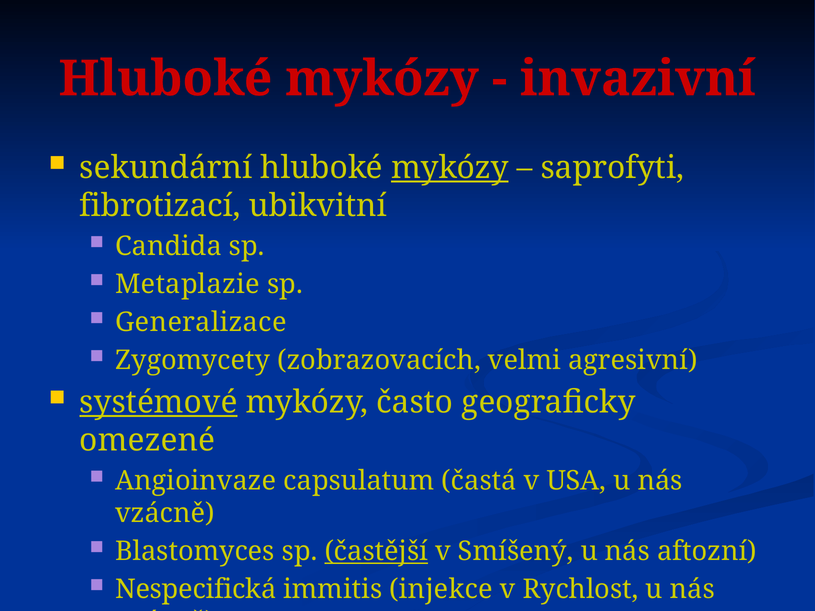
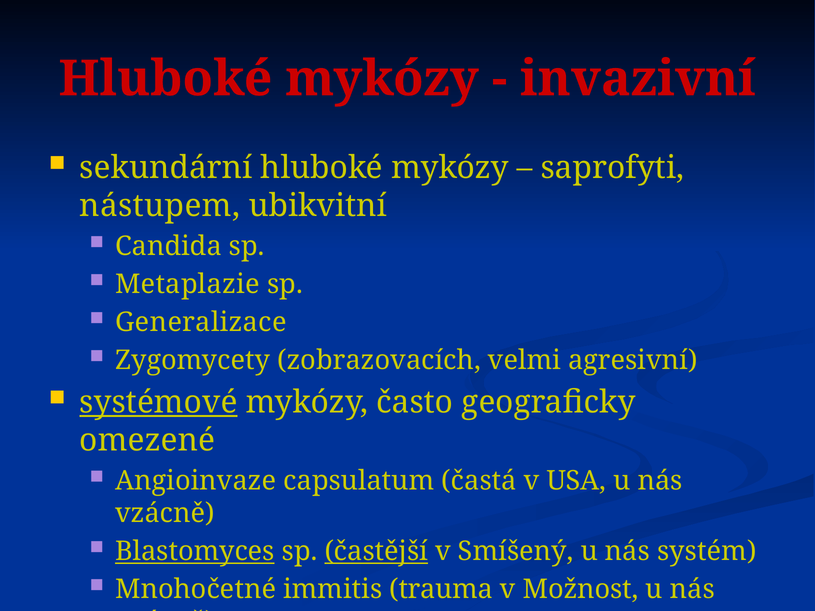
mykózy underline: present -> none (450, 168)
fibrotizací: fibrotizací -> nástupem (160, 206)
Blastomyces underline: none -> present (195, 552)
aftozní: aftozní -> systém (707, 552)
Nespecifická: Nespecifická -> Mnohočetné (196, 590)
injekce: injekce -> trauma (441, 590)
Rychlost: Rychlost -> Možnost (581, 590)
